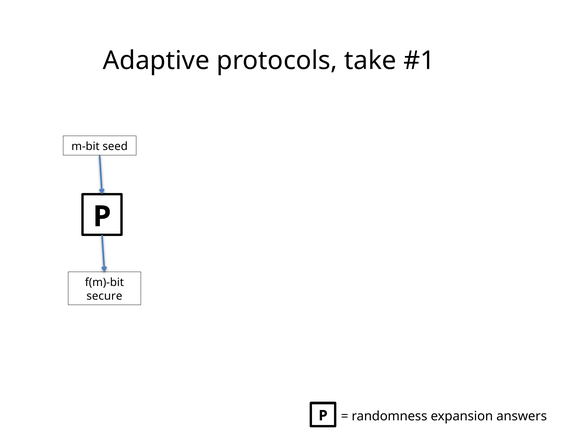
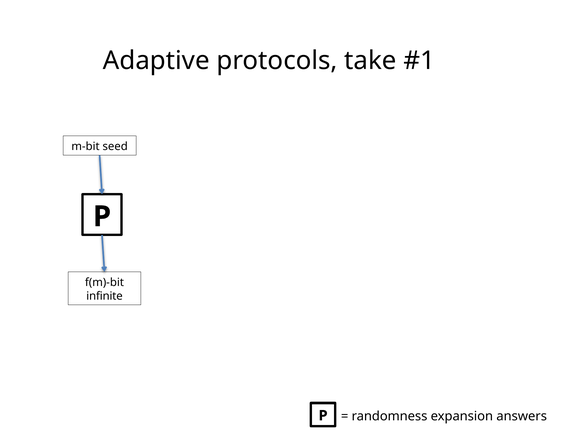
secure: secure -> infinite (105, 296)
